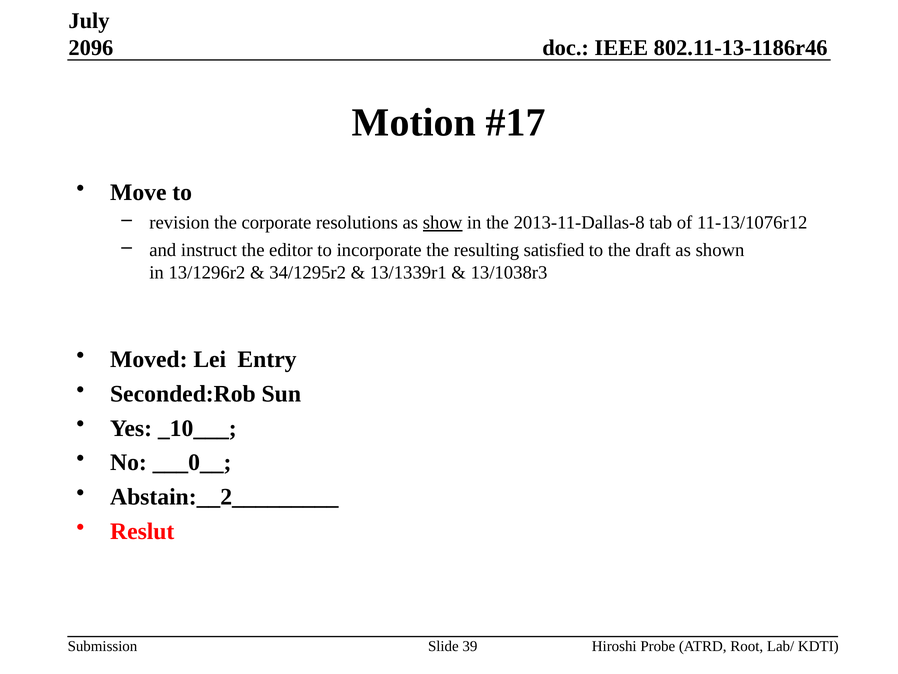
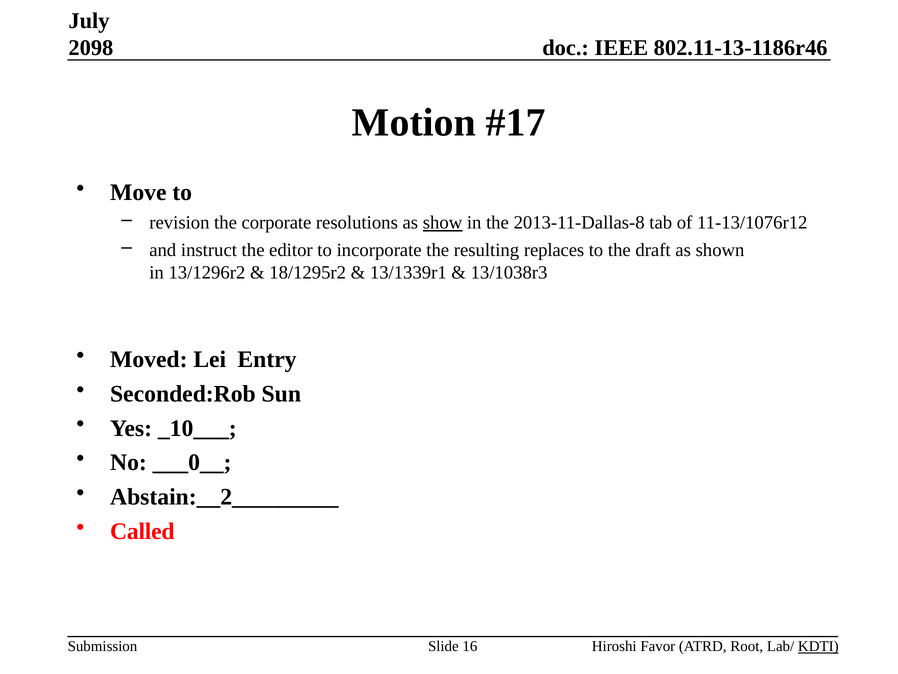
2096: 2096 -> 2098 (91, 48)
satisfied: satisfied -> replaces (554, 250)
34/1295r2: 34/1295r2 -> 18/1295r2 (308, 272)
Reslut: Reslut -> Called (142, 531)
39: 39 -> 16 (470, 646)
Probe: Probe -> Favor (658, 646)
KDTI underline: none -> present (818, 646)
